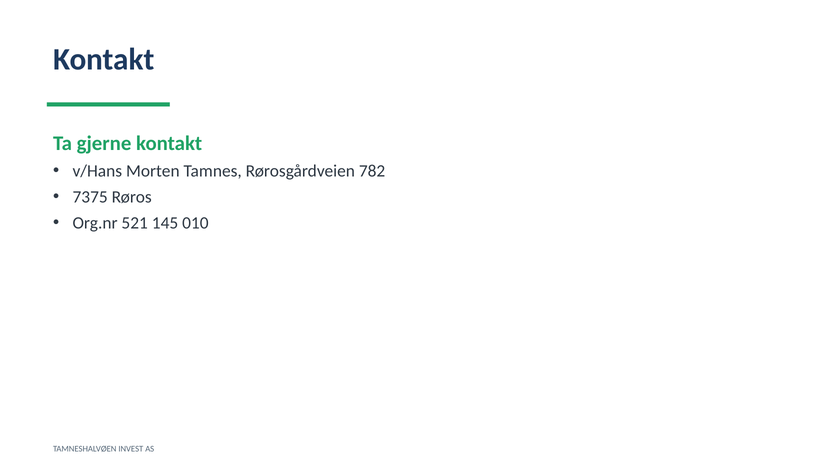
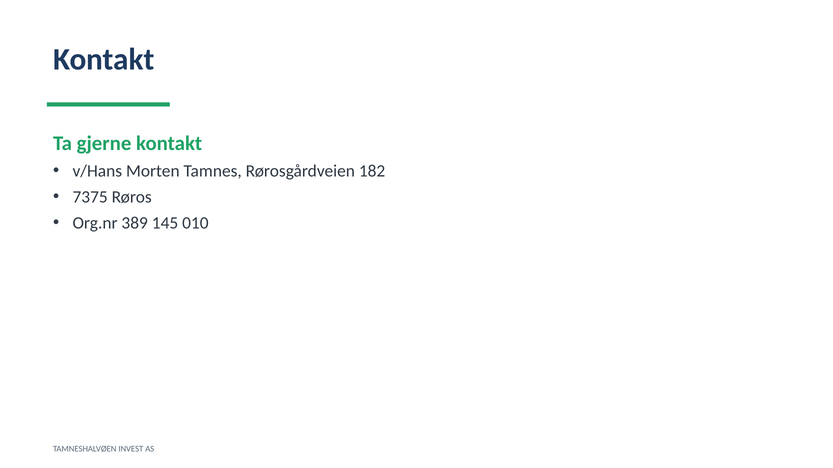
782: 782 -> 182 (372, 171)
521: 521 -> 389 (135, 223)
